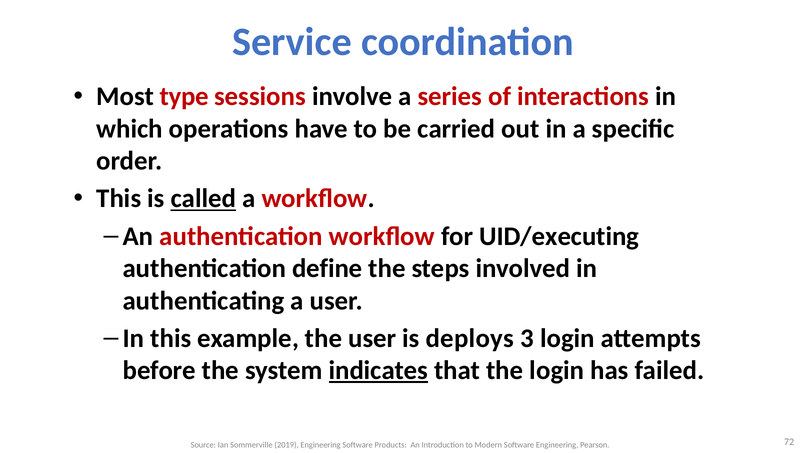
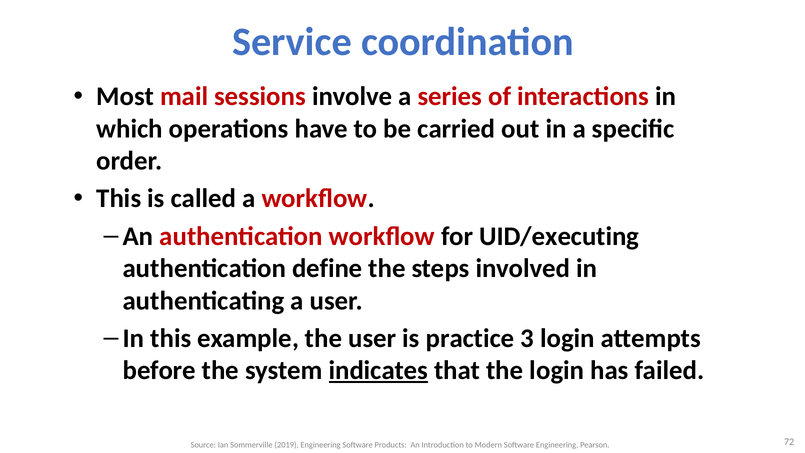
type: type -> mail (184, 97)
called underline: present -> none (203, 199)
deploys: deploys -> practice (470, 338)
